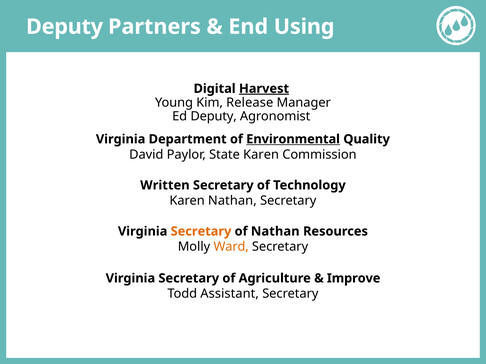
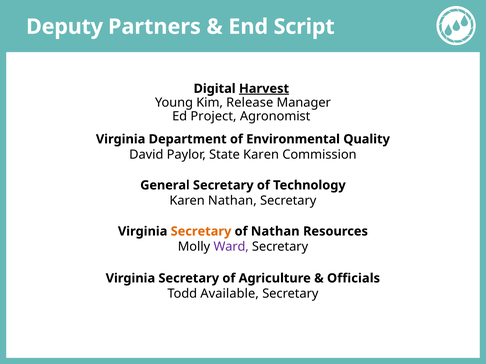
Using: Using -> Script (304, 27)
Ed Deputy: Deputy -> Project (214, 116)
Environmental underline: present -> none (293, 139)
Written: Written -> General (165, 185)
Ward colour: orange -> purple (231, 247)
Improve: Improve -> Officials (354, 279)
Assistant: Assistant -> Available (230, 294)
